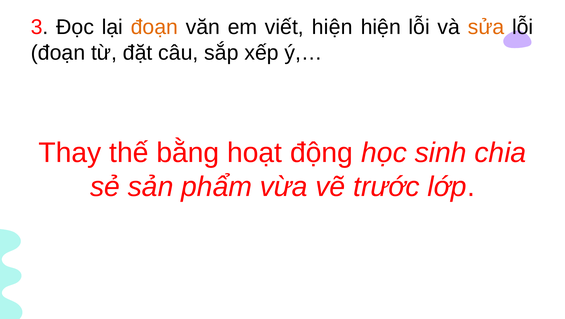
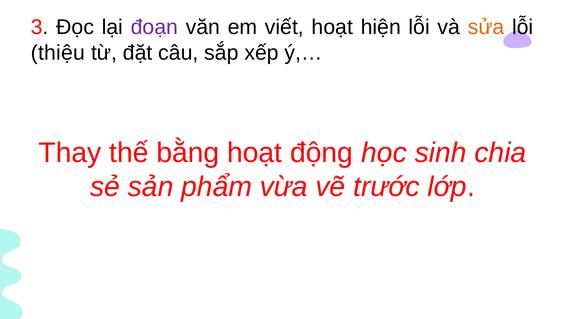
đoạn colour: orange -> purple (154, 27)
viết hiện: hiện -> hoạt (332, 27)
đoạn: đoạn -> thiệu (58, 53)
